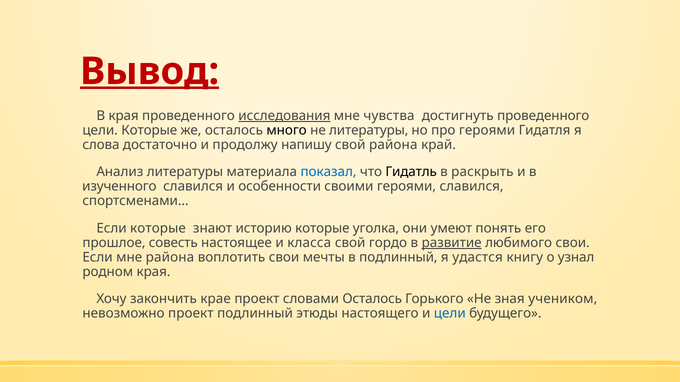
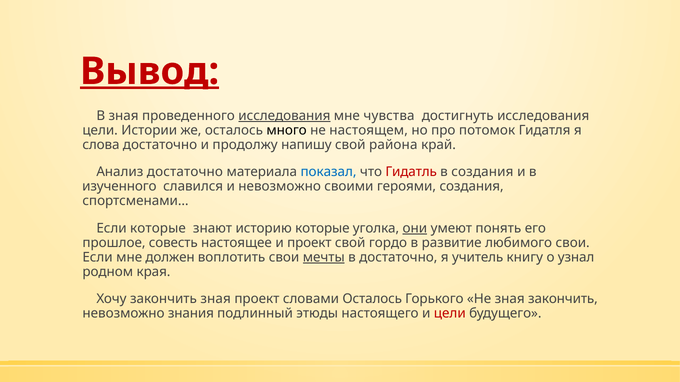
В края: края -> зная (124, 116)
достигнуть проведенного: проведенного -> исследования (543, 116)
цели Которые: Которые -> Истории (149, 130)
не литературы: литературы -> настоящем (369, 130)
про героями: героями -> потомок (487, 130)
Анализ литературы: литературы -> достаточно (185, 172)
Гидатль colour: black -> red (411, 172)
в раскрыть: раскрыть -> создания (482, 172)
и особенности: особенности -> невозможно (280, 187)
героями славился: славился -> создания (472, 187)
они underline: none -> present (415, 229)
и класса: класса -> проект (309, 243)
развитие underline: present -> none (452, 243)
мне района: района -> должен (170, 258)
мечты underline: none -> present (324, 258)
в подлинный: подлинный -> достаточно (398, 258)
удастся: удастся -> учитель (478, 258)
закончить крае: крае -> зная (216, 299)
зная учеником: учеником -> закончить (563, 299)
невозможно проект: проект -> знания (191, 314)
цели colour: blue -> red (450, 314)
